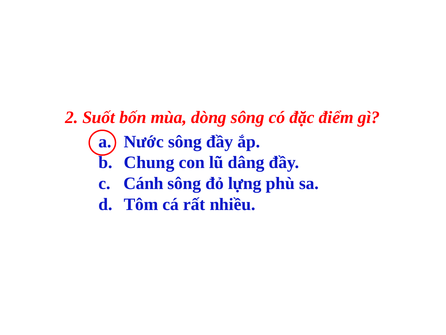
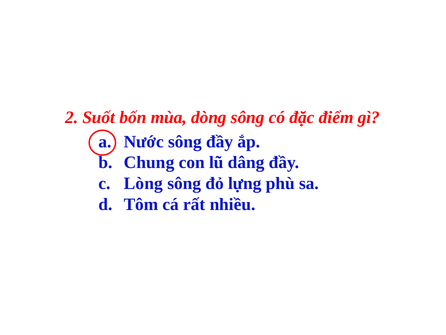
Cánh: Cánh -> Lòng (143, 183)
